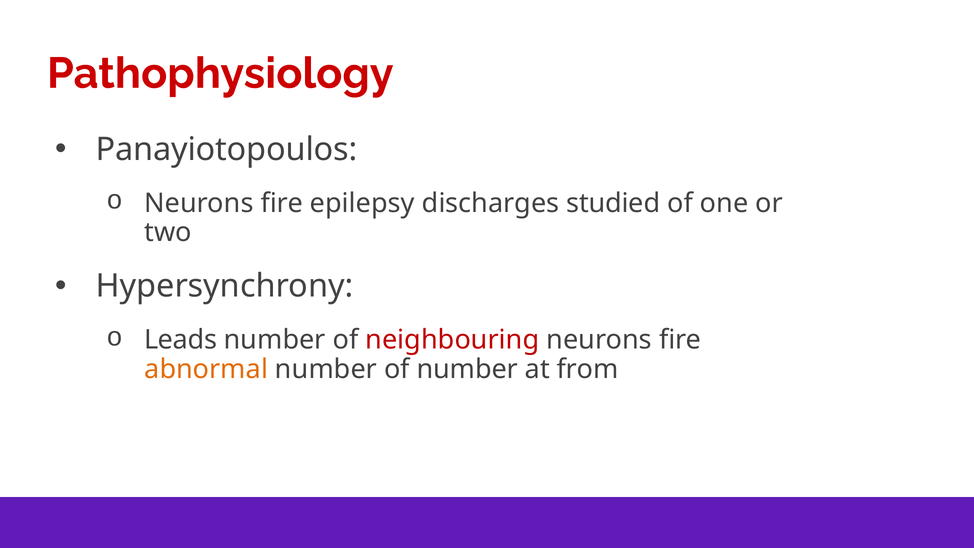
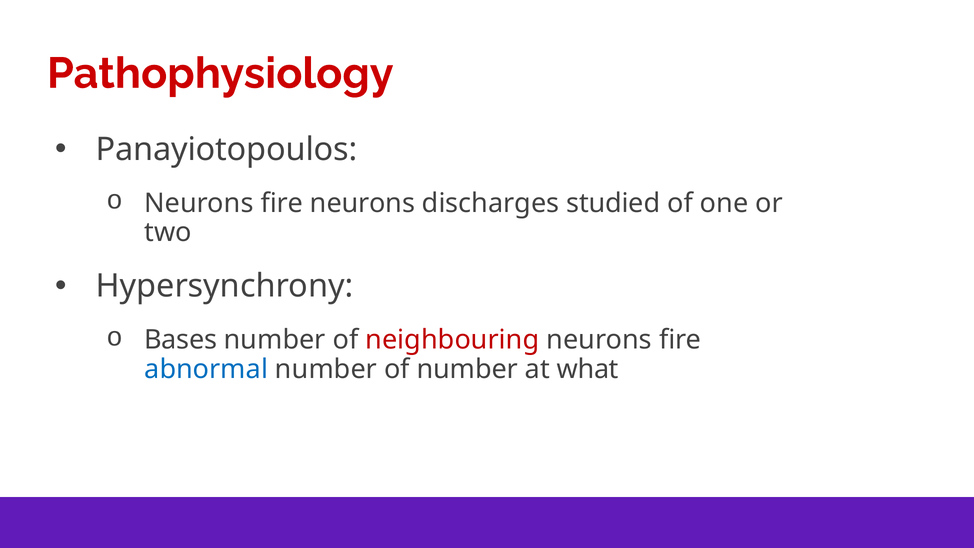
fire epilepsy: epilepsy -> neurons (362, 203)
Leads: Leads -> Bases (181, 340)
abnormal colour: orange -> blue (206, 369)
from: from -> what (588, 369)
